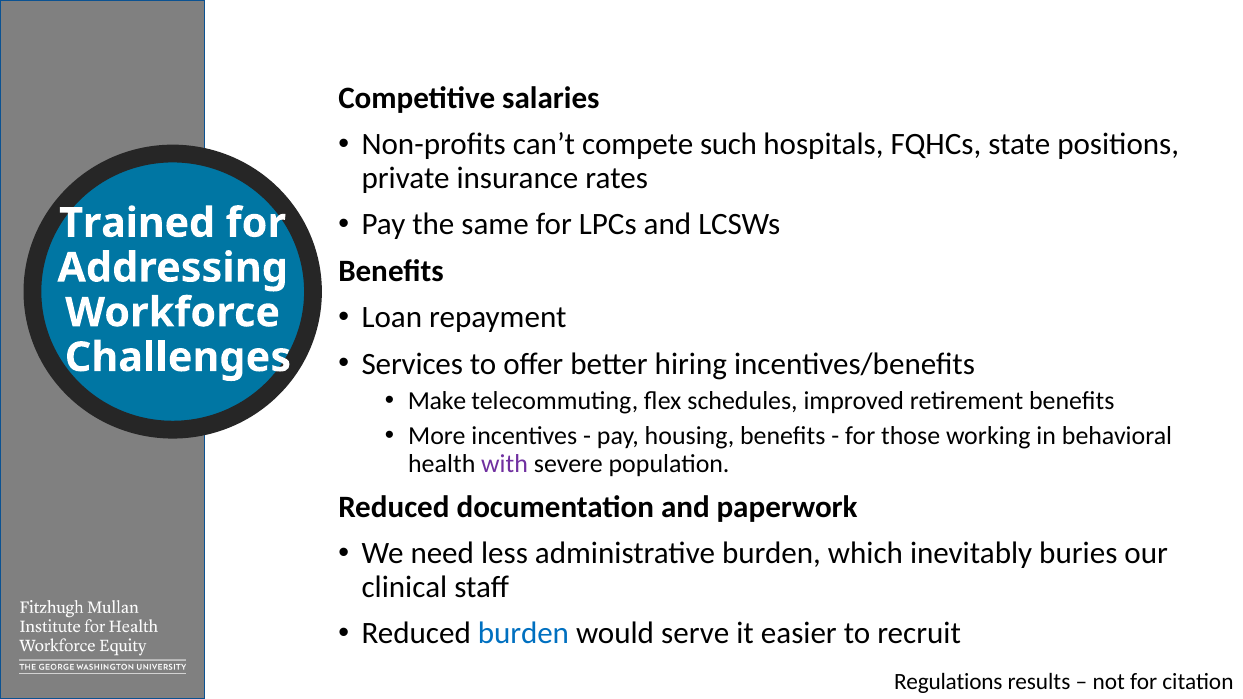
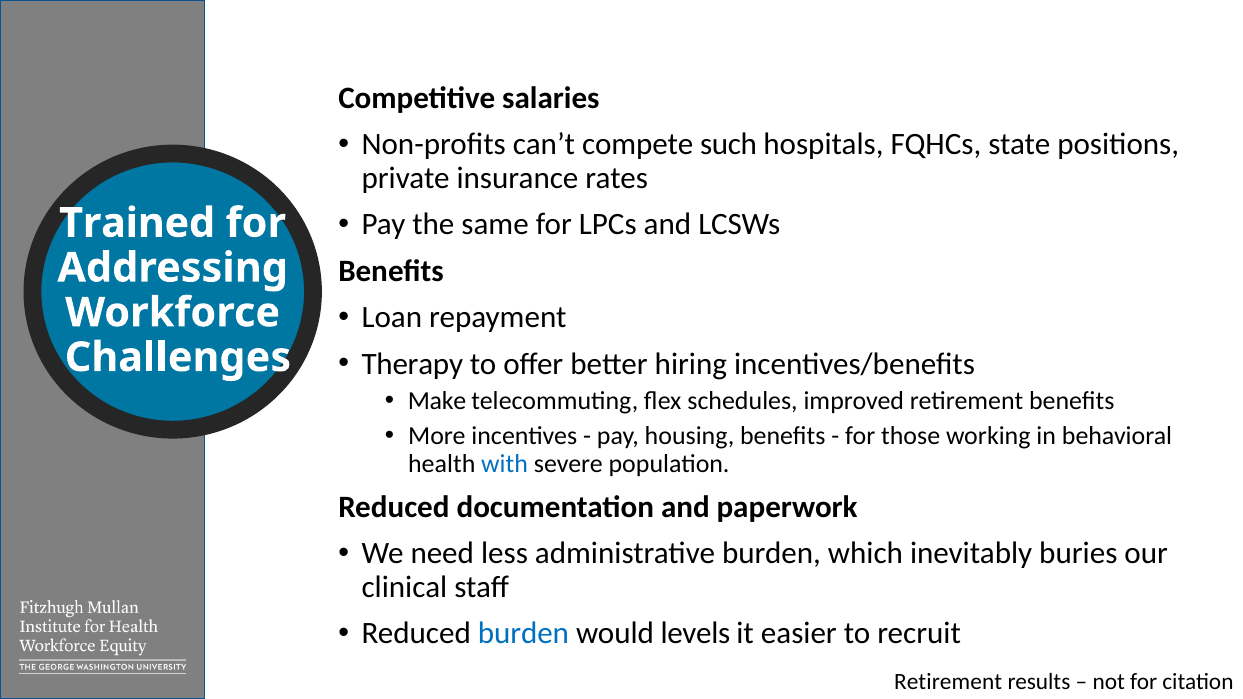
Services: Services -> Therapy (412, 364)
with colour: purple -> blue (505, 464)
serve: serve -> levels (695, 634)
Regulations: Regulations -> Retirement (948, 682)
